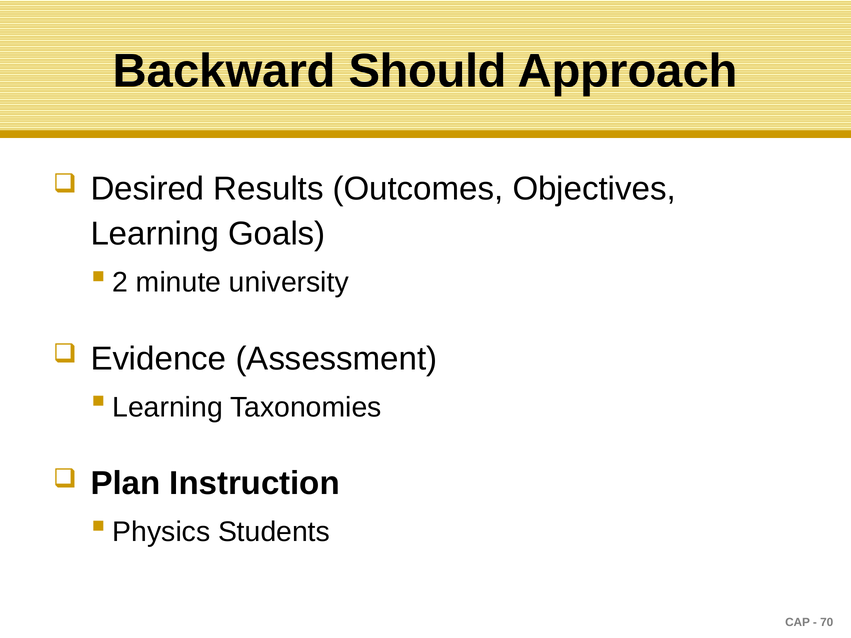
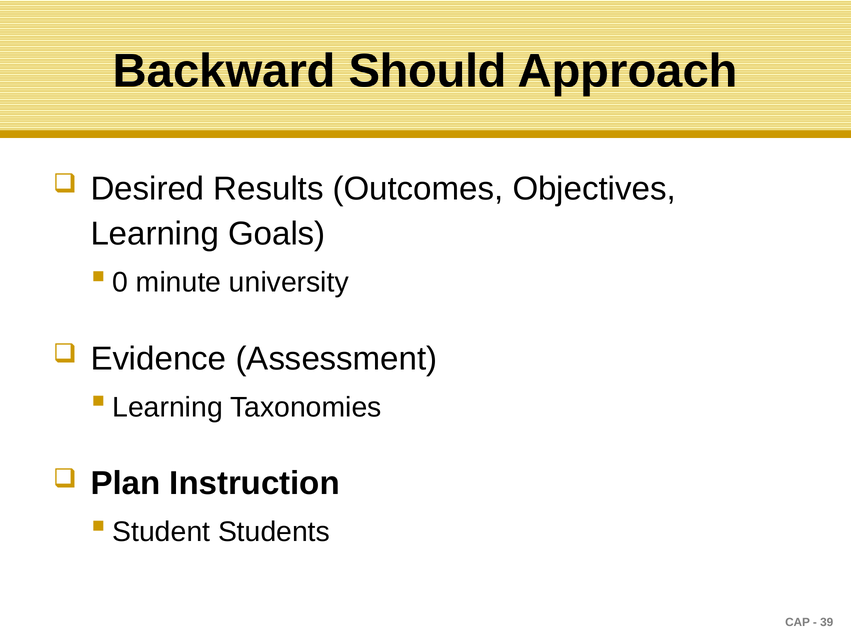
2: 2 -> 0 (120, 283)
Physics: Physics -> Student (161, 532)
70: 70 -> 39 (827, 623)
